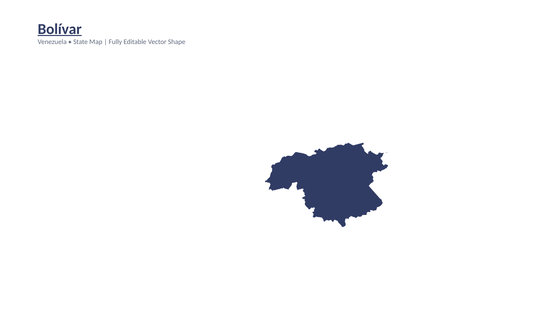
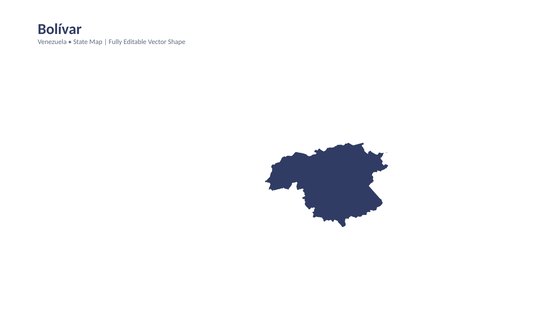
Bolívar underline: present -> none (60, 29)
